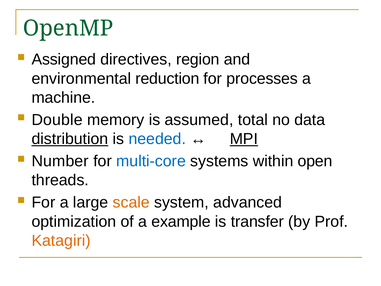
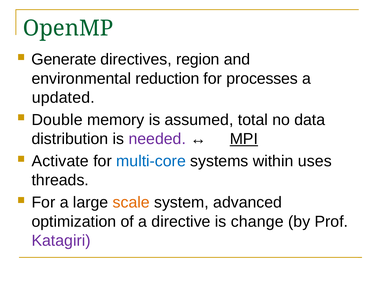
Assigned: Assigned -> Generate (64, 59)
machine: machine -> updated (63, 97)
distribution underline: present -> none (70, 139)
needed colour: blue -> purple (157, 139)
Number: Number -> Activate (60, 161)
open: open -> uses (315, 161)
example: example -> directive (181, 221)
transfer: transfer -> change (257, 221)
Katagiri colour: orange -> purple (61, 240)
